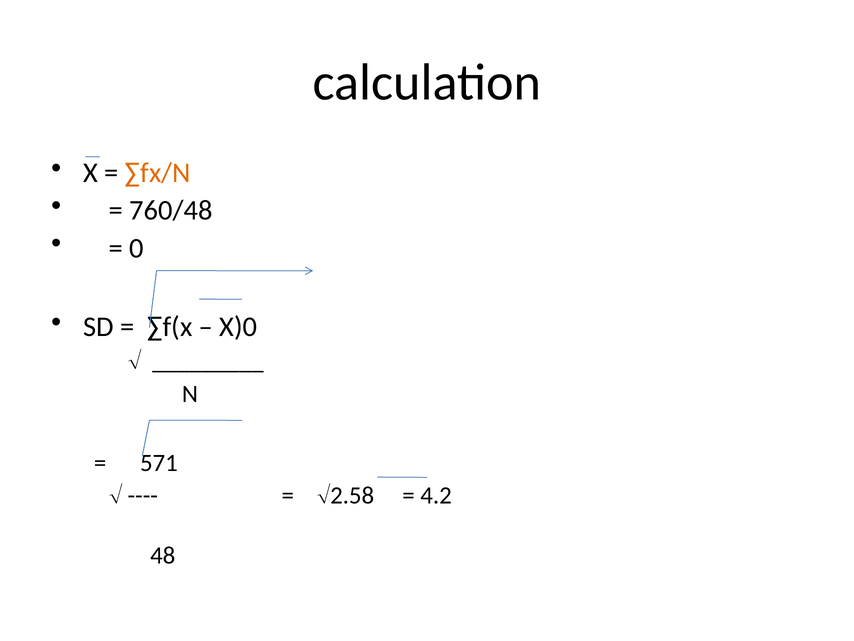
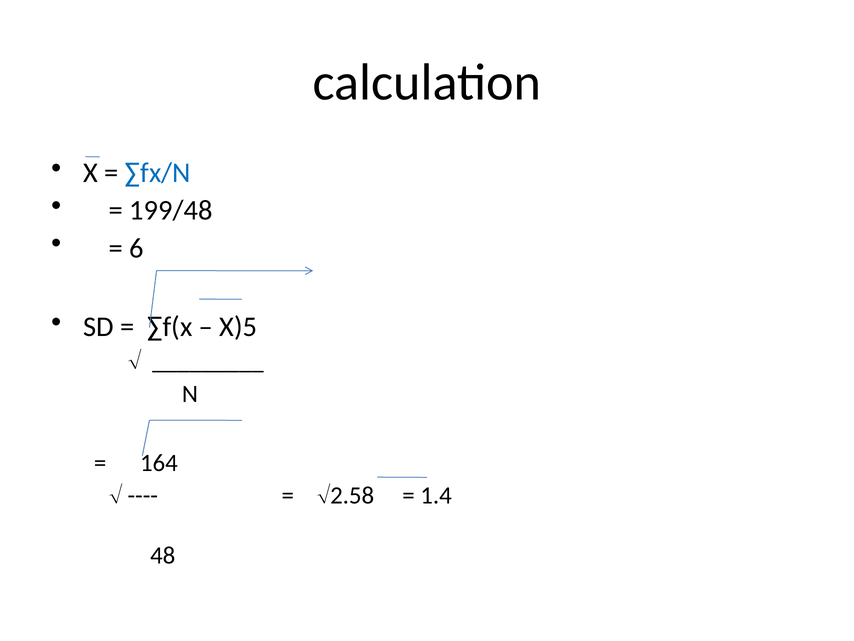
∑fx/N colour: orange -> blue (158, 173)
760/48: 760/48 -> 199/48 (171, 210)
0: 0 -> 6 (137, 248)
X)0: X)0 -> X)5 (238, 326)
571: 571 -> 164 (159, 462)
4.2: 4.2 -> 1.4 (436, 495)
